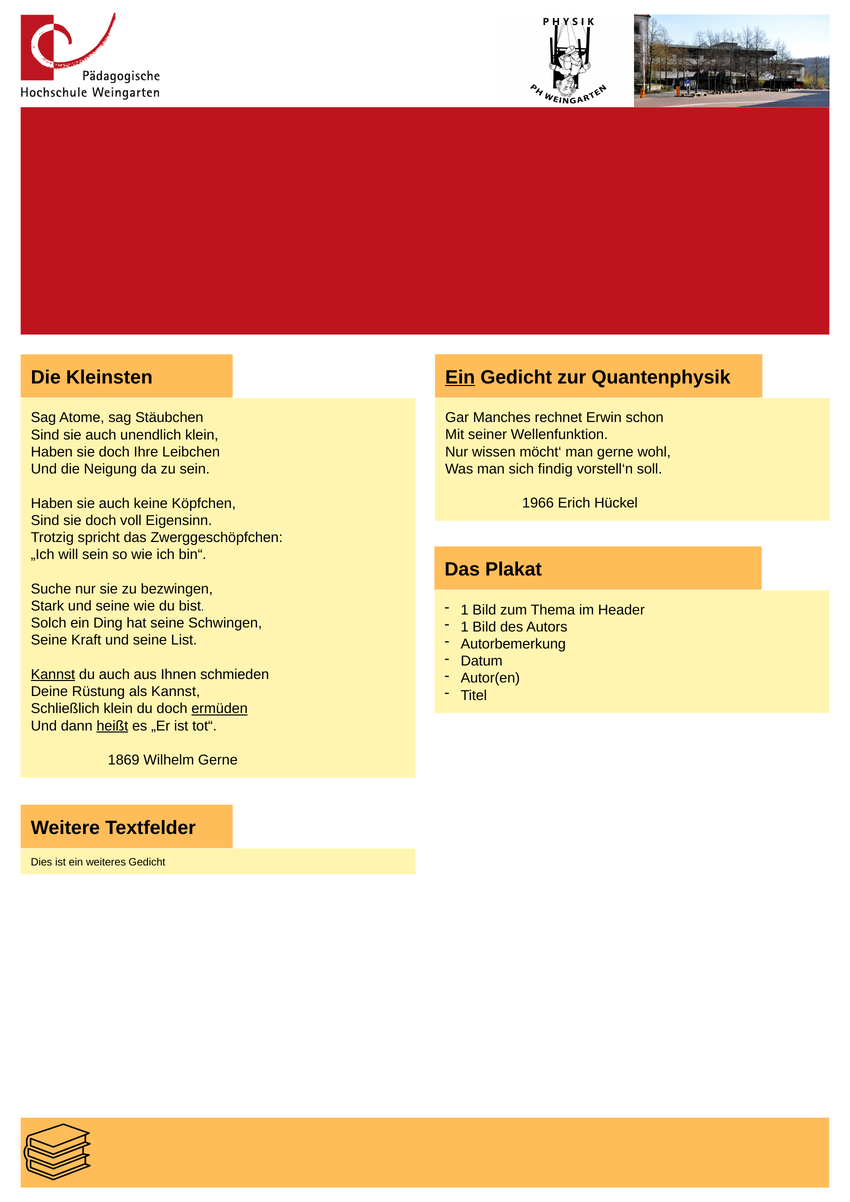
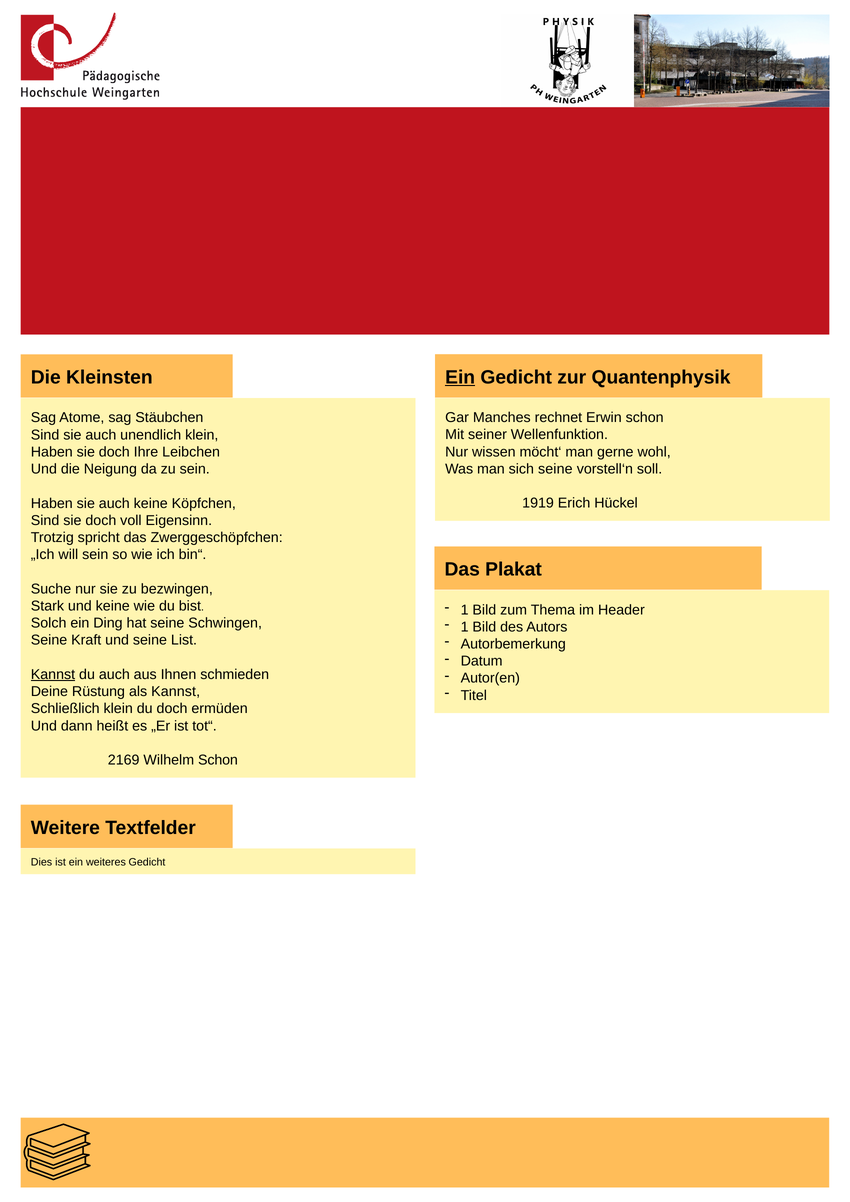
sich findig: findig -> seine (555, 469)
1966: 1966 -> 1919 (538, 503)
Stark und seine: seine -> keine (113, 606)
ermüden underline: present -> none (220, 709)
heißt underline: present -> none (112, 726)
1869: 1869 -> 2169 (124, 760)
Wilhelm Gerne: Gerne -> Schon (218, 760)
